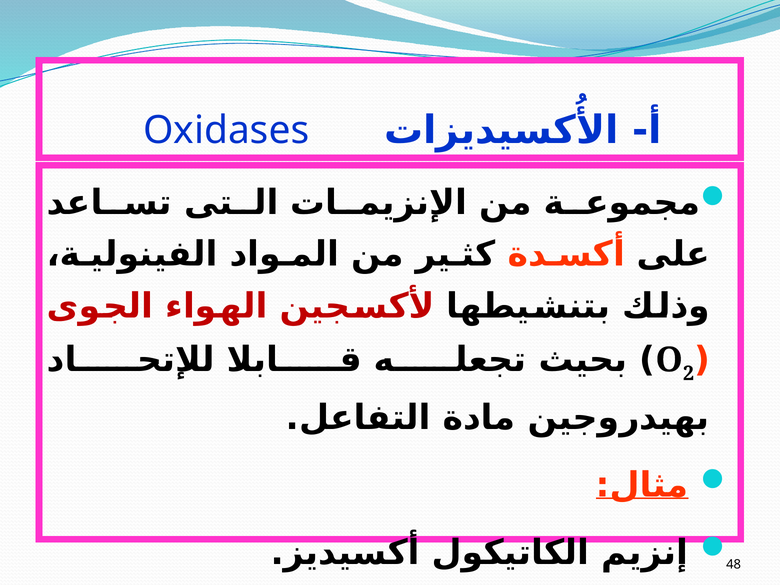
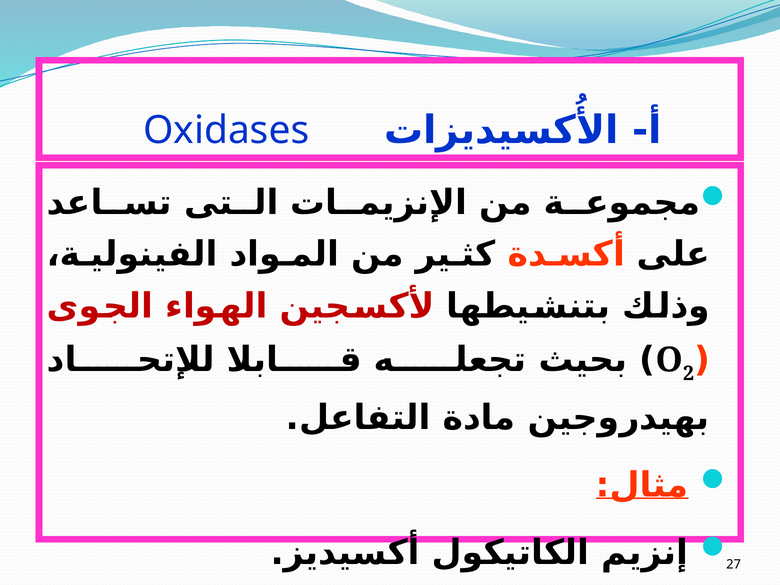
48: 48 -> 27 (734, 564)
